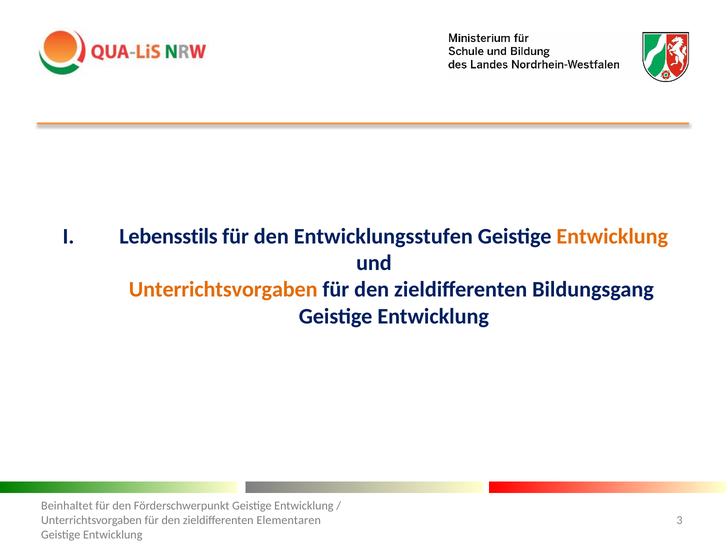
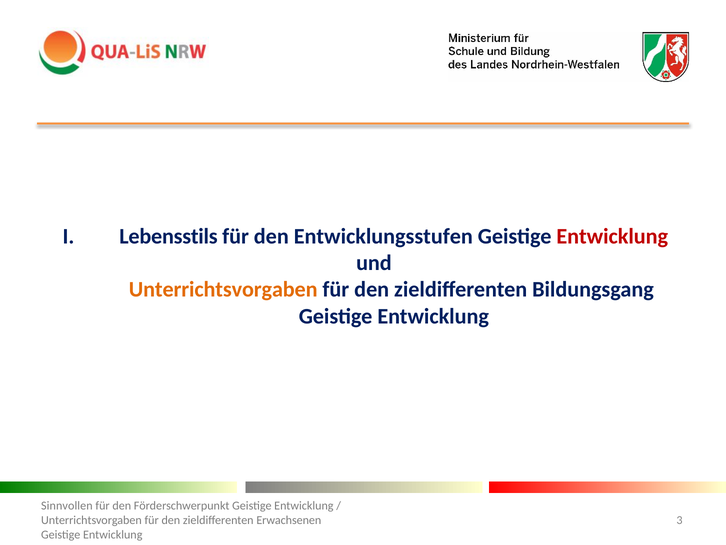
Entwicklung colour: orange -> red (612, 236)
Beinhaltet: Beinhaltet -> Sinnvollen (67, 505)
Elementaren: Elementaren -> Erwachsenen (289, 520)
